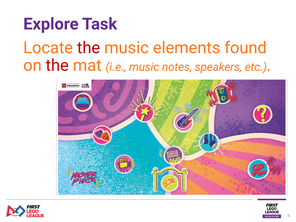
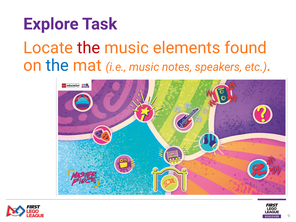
the colour: red -> blue (57, 66)
